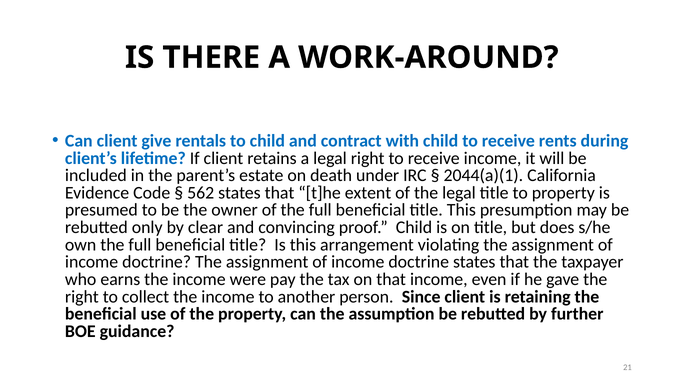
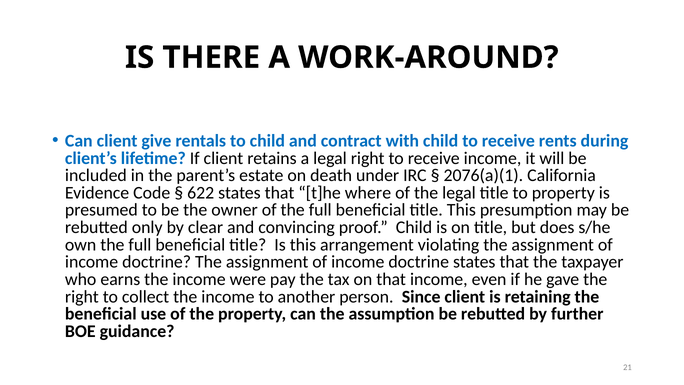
2044(a)(1: 2044(a)(1 -> 2076(a)(1 (483, 175)
562: 562 -> 622 (201, 193)
extent: extent -> where (368, 193)
